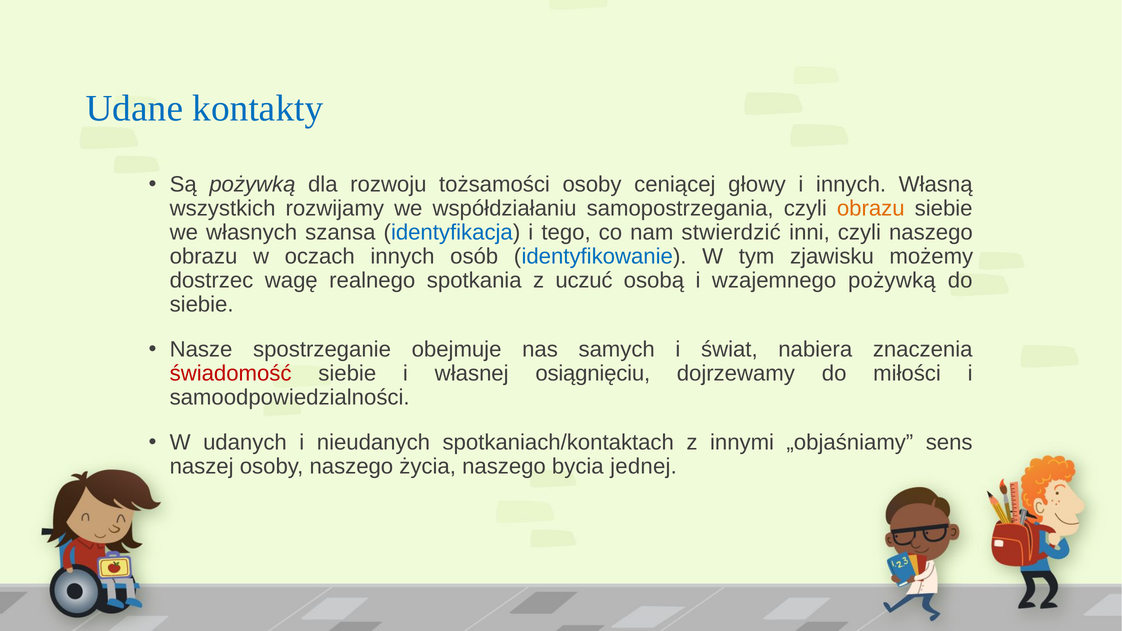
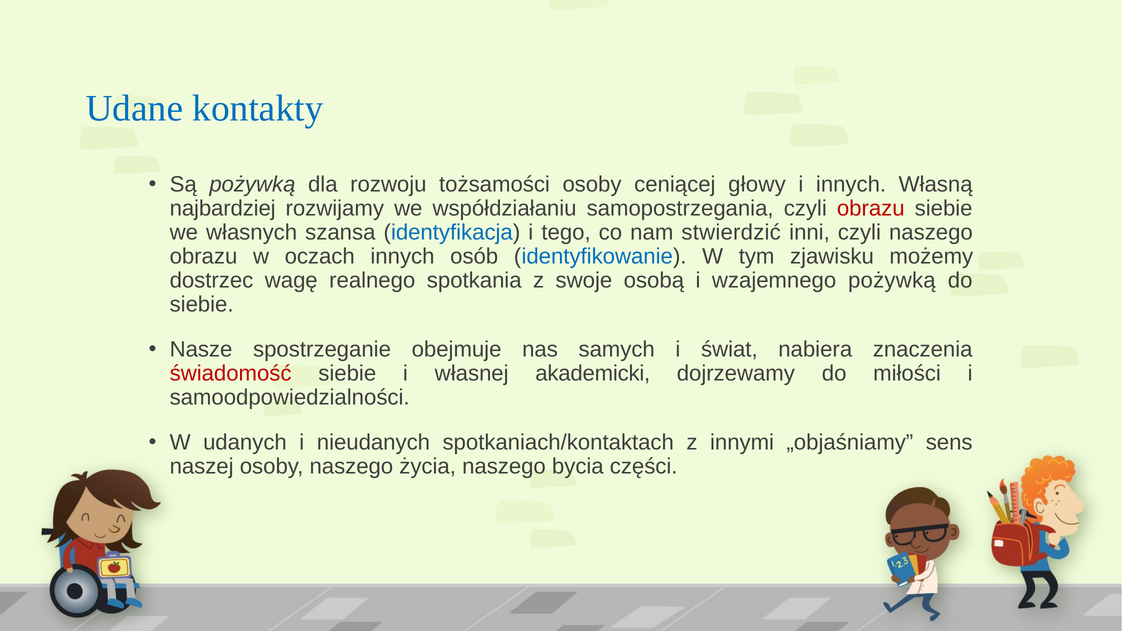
wszystkich: wszystkich -> najbardziej (223, 208)
obrazu colour: orange -> red (871, 208)
uczuć: uczuć -> swoje (584, 280)
osiągnięciu: osiągnięciu -> akademicki (593, 373)
jednej: jednej -> części (644, 466)
